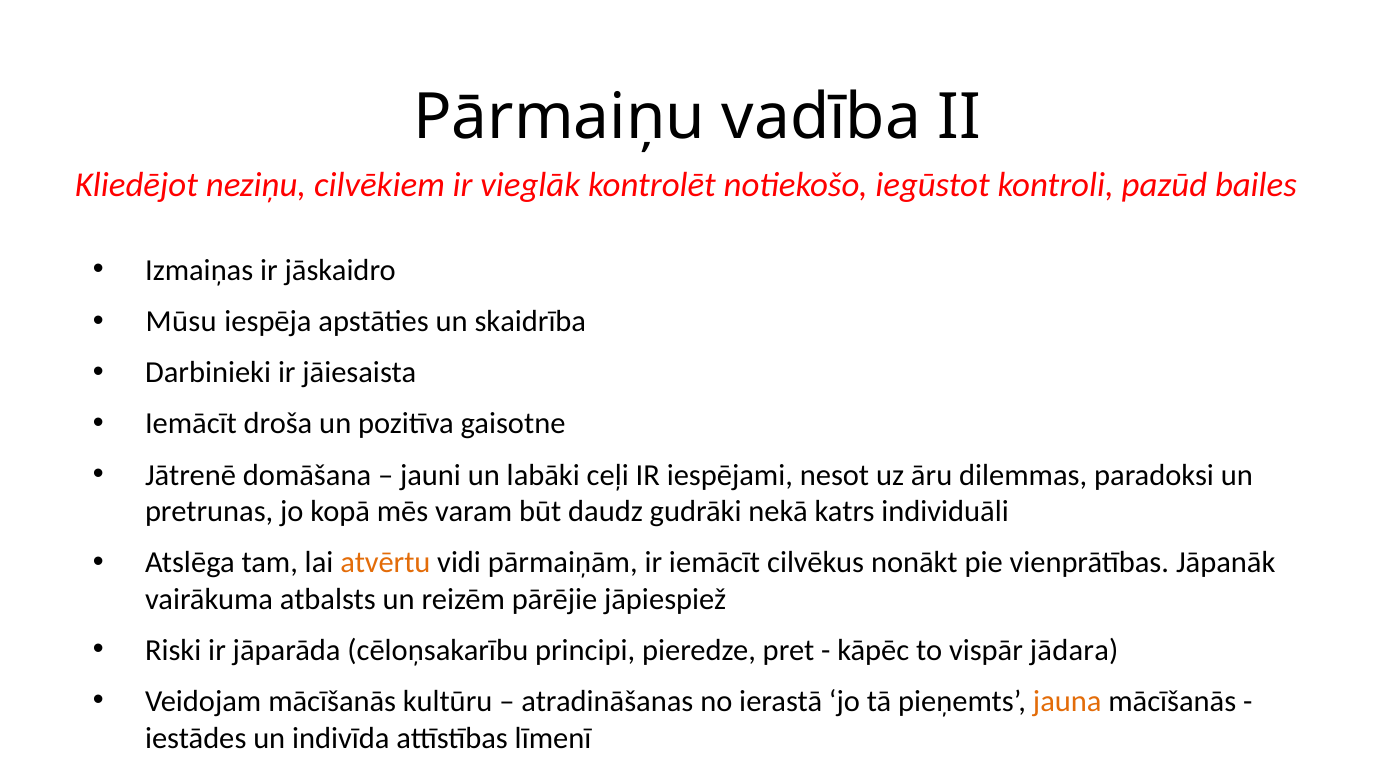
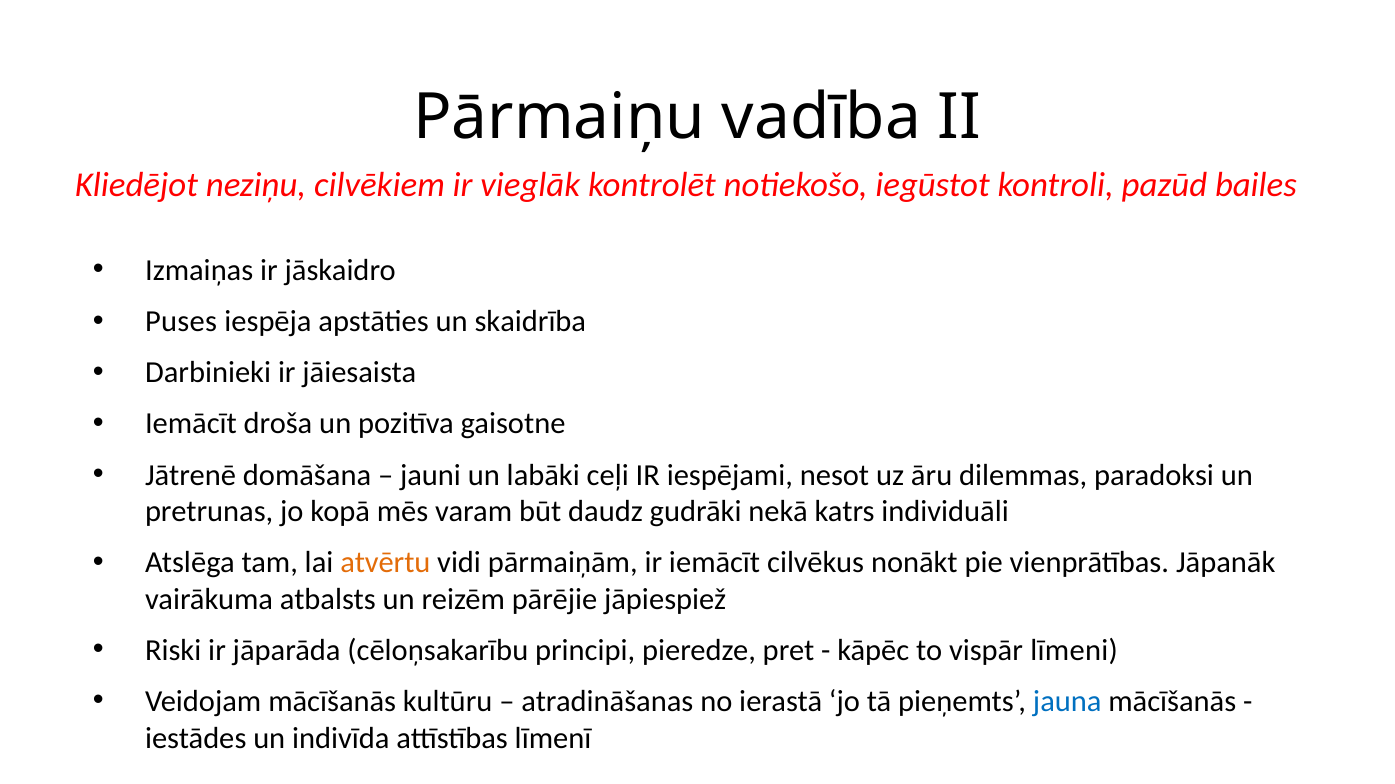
Mūsu: Mūsu -> Puses (181, 322)
jādara: jādara -> līmeni (1074, 651)
jauna colour: orange -> blue (1067, 702)
